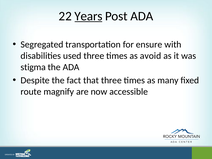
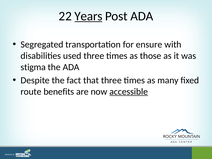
avoid: avoid -> those (151, 56)
magnify: magnify -> benefits (59, 92)
accessible underline: none -> present (129, 92)
